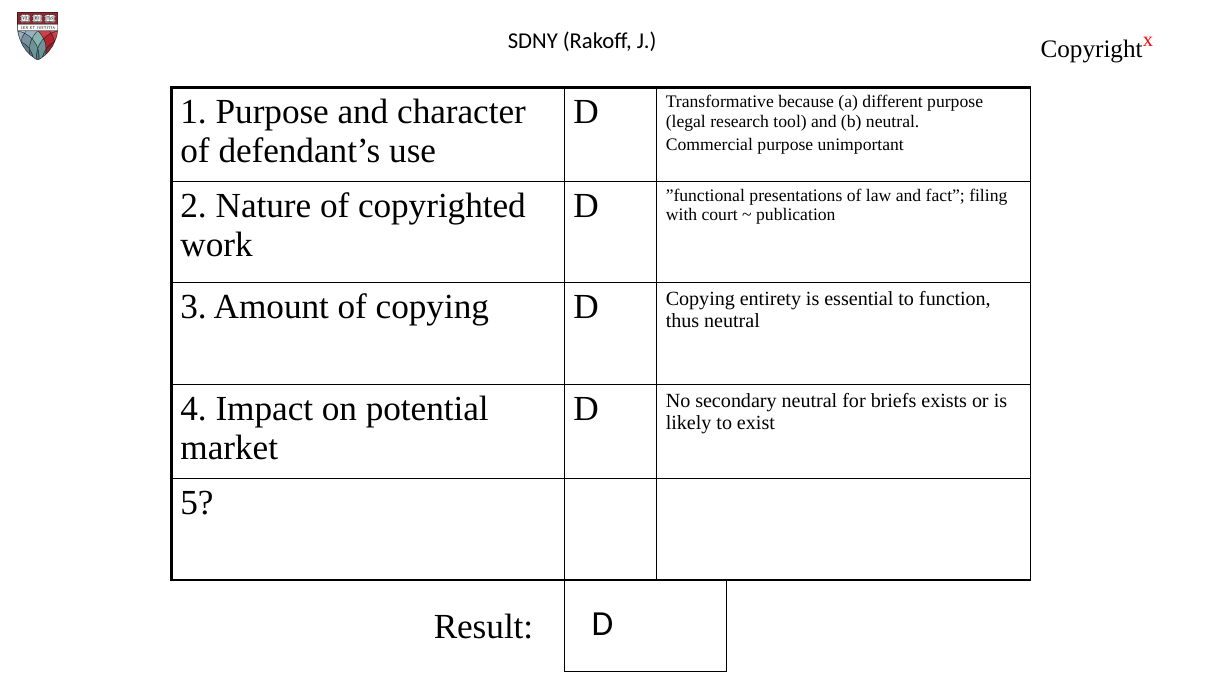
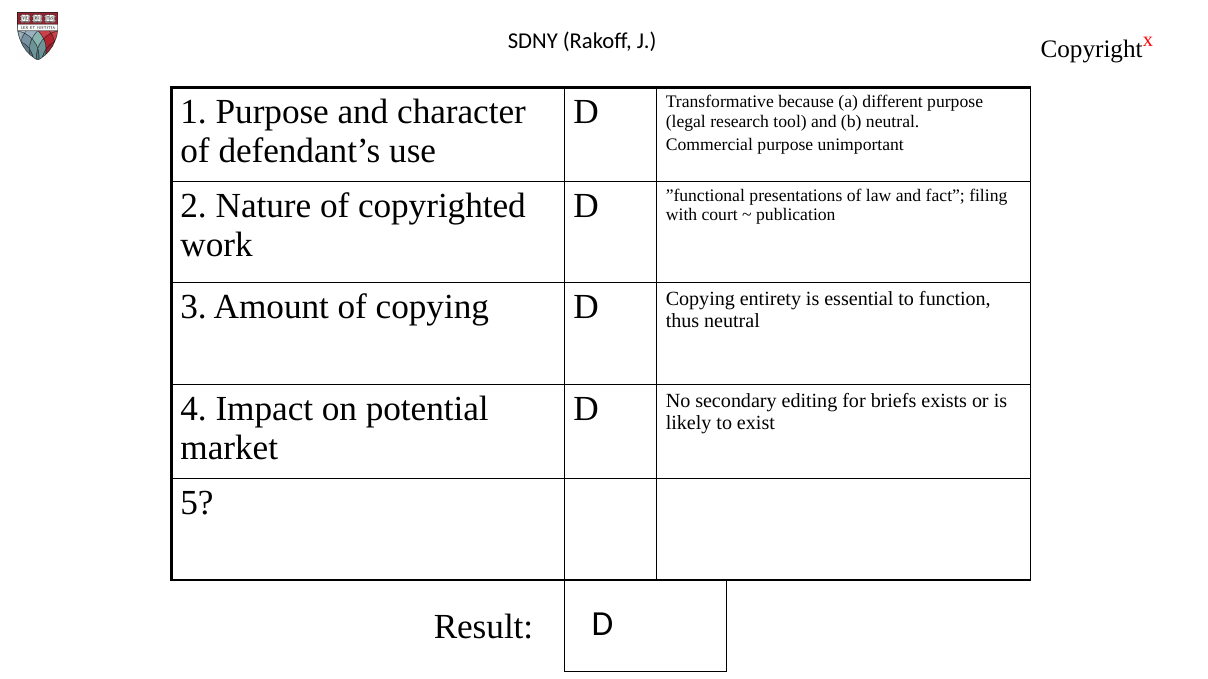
secondary neutral: neutral -> editing (809, 401)
